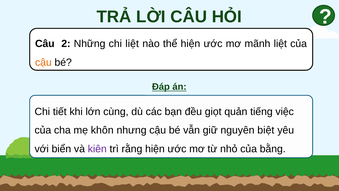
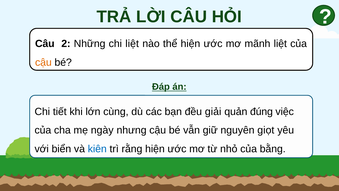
giọt: giọt -> giải (213, 111)
tiếng: tiếng -> đúng (261, 111)
khôn: khôn -> ngày (102, 130)
biệt: biệt -> giọt (266, 130)
kiên colour: purple -> blue (97, 149)
